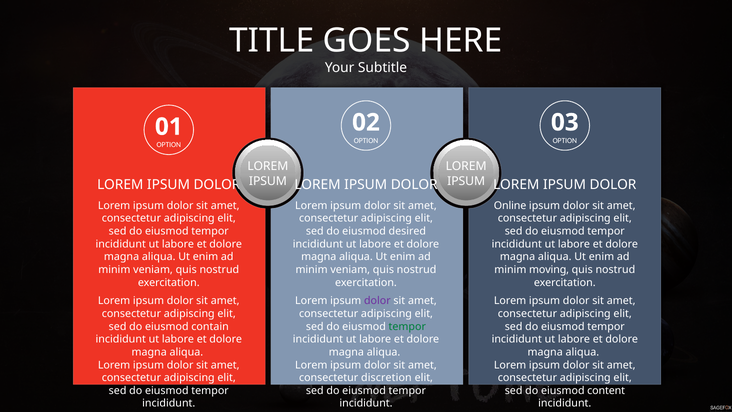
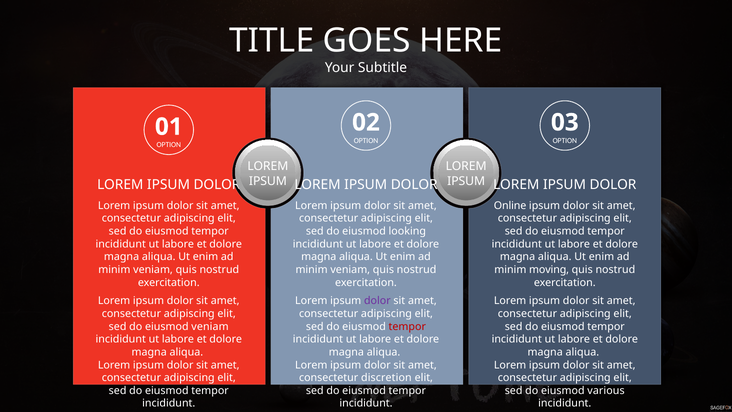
desired: desired -> looking (407, 231)
eiusmod contain: contain -> veniam (210, 326)
tempor colour: green -> red (407, 326)
content: content -> various (606, 390)
